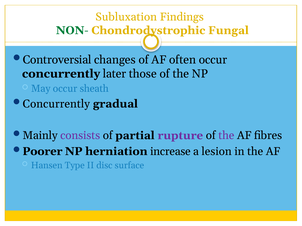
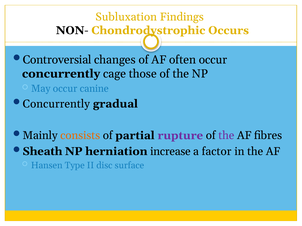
NON- colour: green -> black (72, 30)
Fungal: Fungal -> Occurs (229, 30)
later: later -> cage (115, 74)
sheath: sheath -> canine (94, 89)
consists colour: purple -> orange (80, 136)
Poorer: Poorer -> Sheath (42, 152)
lesion: lesion -> factor (217, 152)
